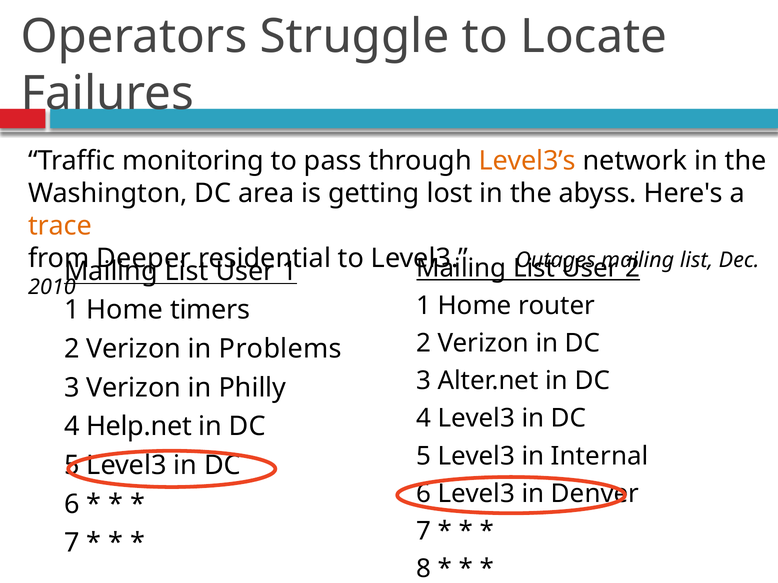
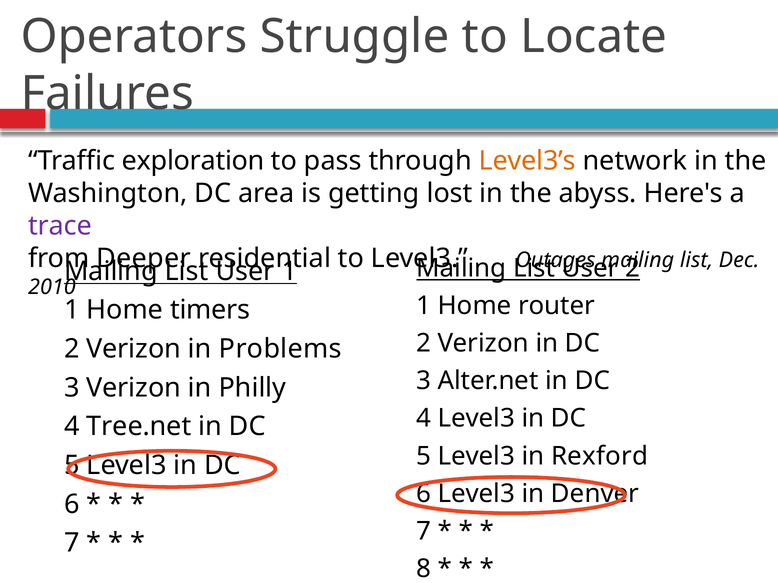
monitoring: monitoring -> exploration (193, 161)
trace colour: orange -> purple (60, 226)
Help.net: Help.net -> Tree.net (139, 427)
Internal: Internal -> Rexford (600, 456)
